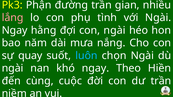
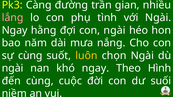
Phận: Phận -> Càng (39, 5)
sự quay: quay -> cùng (30, 56)
luôn colour: light blue -> yellow (86, 56)
Hiền: Hiền -> Hình (160, 68)
dư trần: trần -> suối (161, 81)
